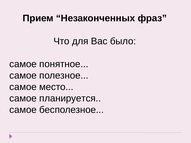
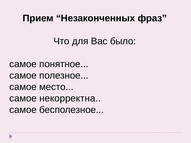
планируется: планируется -> некорректна (70, 99)
